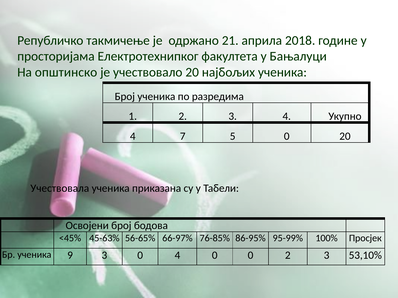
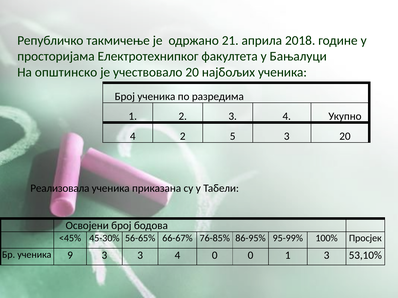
4 7: 7 -> 2 (183, 136)
5 0: 0 -> 3 (287, 136)
Учествовала: Учествовала -> Реализовала (60, 188)
45-63%: 45-63% -> 45-30% (104, 238)
66-97%: 66-97% -> 66-67% (177, 238)
3 0: 0 -> 3 (140, 256)
0 2: 2 -> 1 (288, 256)
